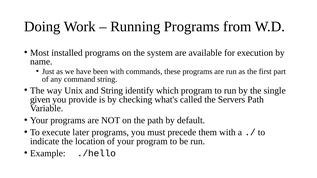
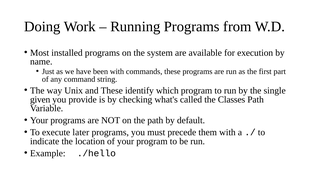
and String: String -> These (112, 91)
Servers: Servers -> Classes (232, 100)
